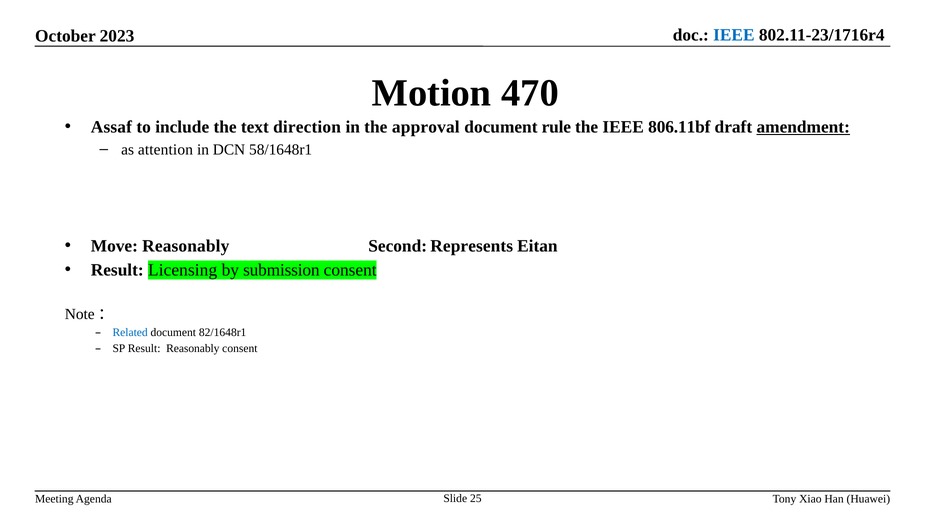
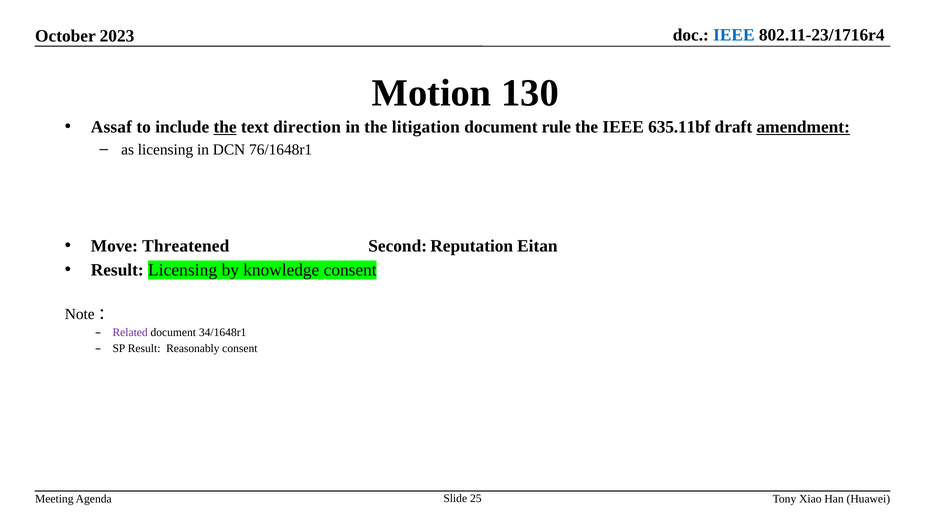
470: 470 -> 130 (530, 93)
the underline: none -> present (225, 127)
approval: approval -> litigation (426, 127)
806.11bf: 806.11bf -> 635.11bf (679, 127)
as attention: attention -> licensing (166, 150)
58/1648r1: 58/1648r1 -> 76/1648r1 (281, 150)
Move Reasonably: Reasonably -> Threatened (186, 246)
Represents: Represents -> Reputation (472, 246)
submission: submission -> knowledge (281, 270)
Related colour: blue -> purple (130, 333)
82/1648r1: 82/1648r1 -> 34/1648r1 (223, 333)
